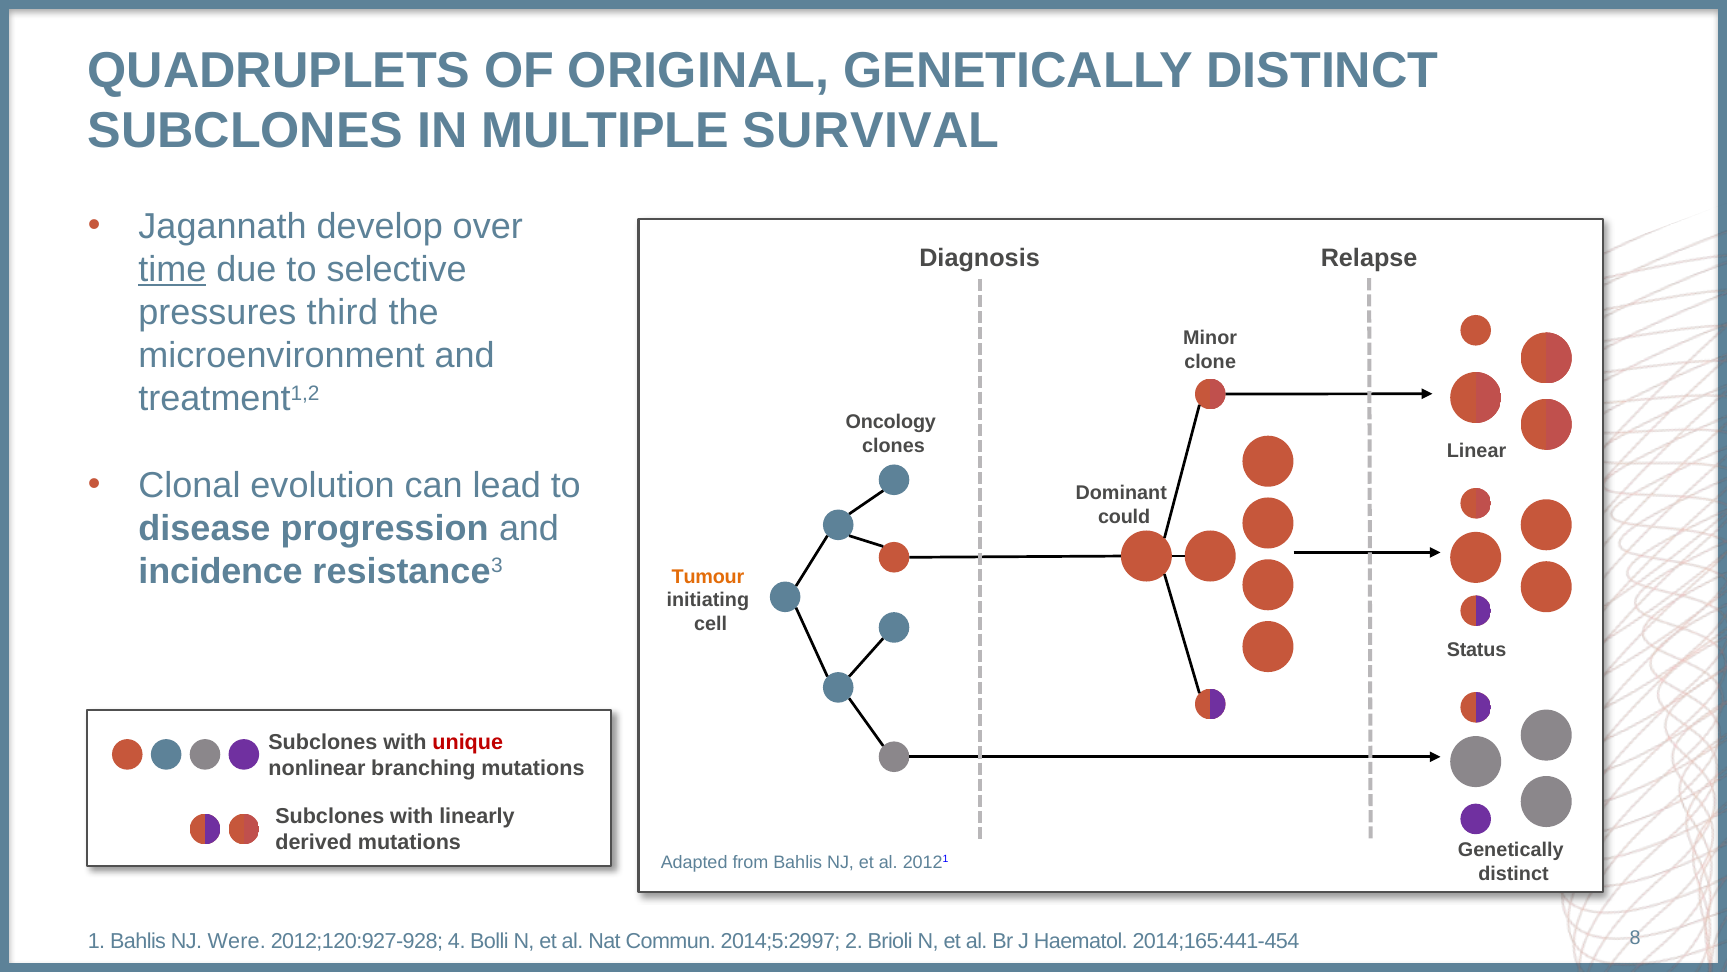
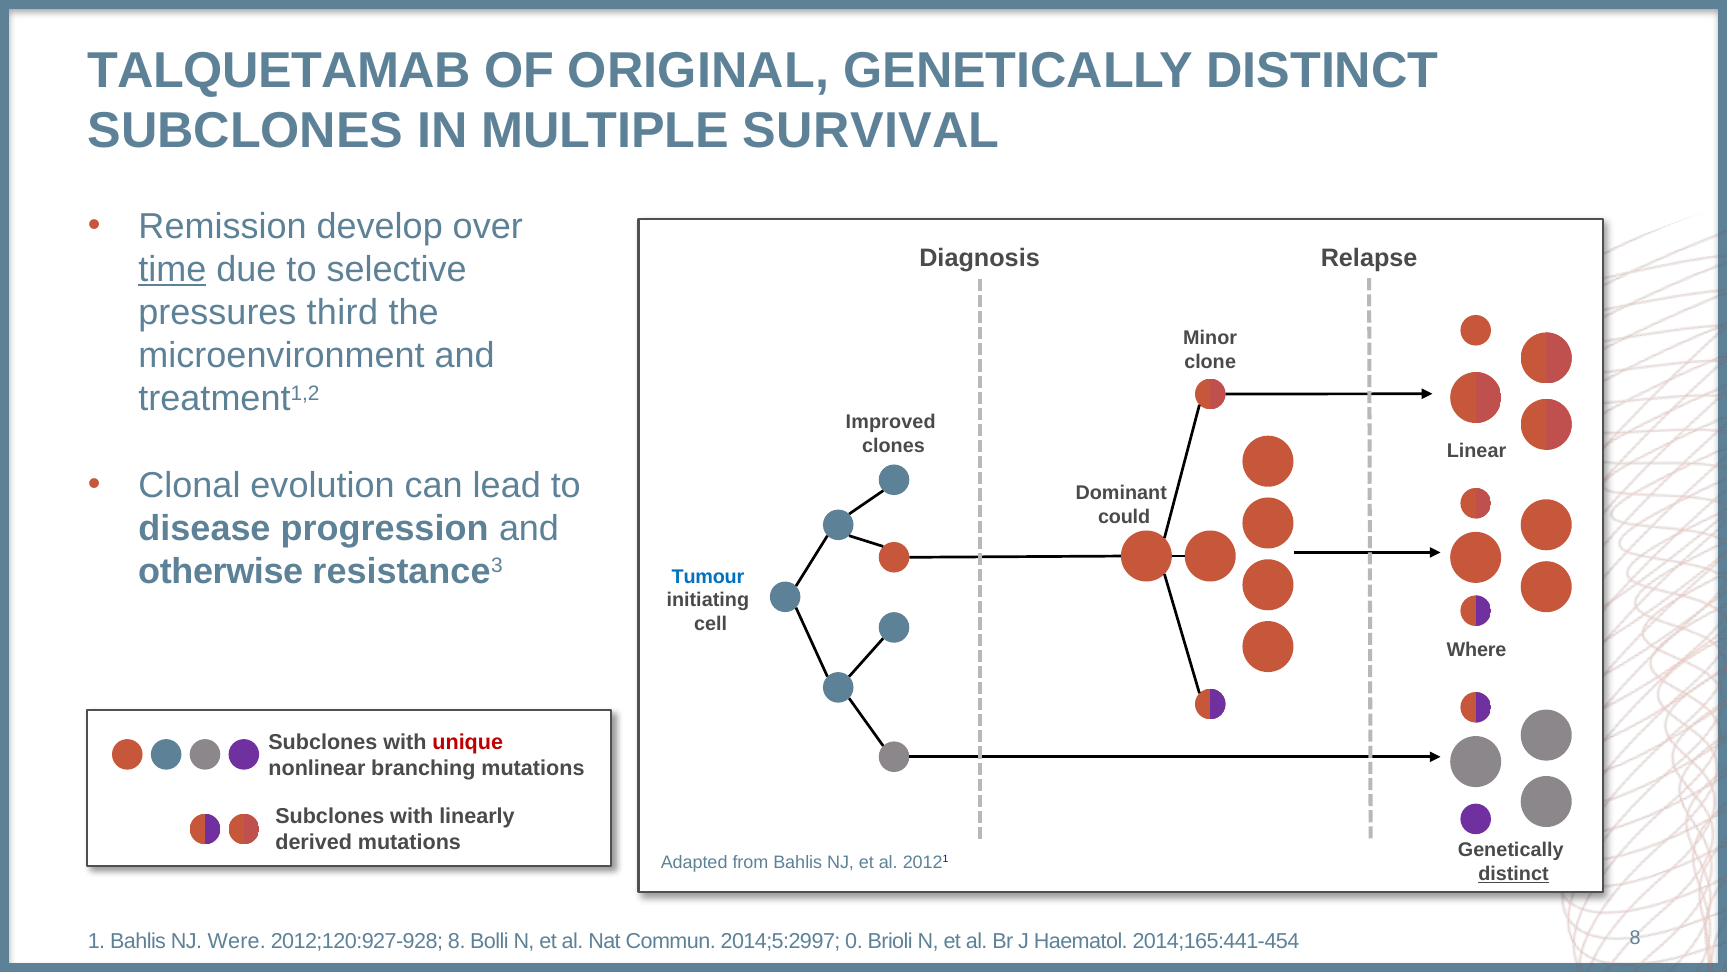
QUADRUPLETS: QUADRUPLETS -> TALQUETAMAB (279, 70)
Jagannath: Jagannath -> Remission (223, 226)
Oncology: Oncology -> Improved (891, 421)
incidence: incidence -> otherwise (221, 572)
Tumour colour: orange -> blue (708, 576)
Status: Status -> Where (1477, 649)
distinct underline: none -> present (1513, 873)
2012;120:927-928 4: 4 -> 8 (457, 941)
2: 2 -> 0 (854, 941)
